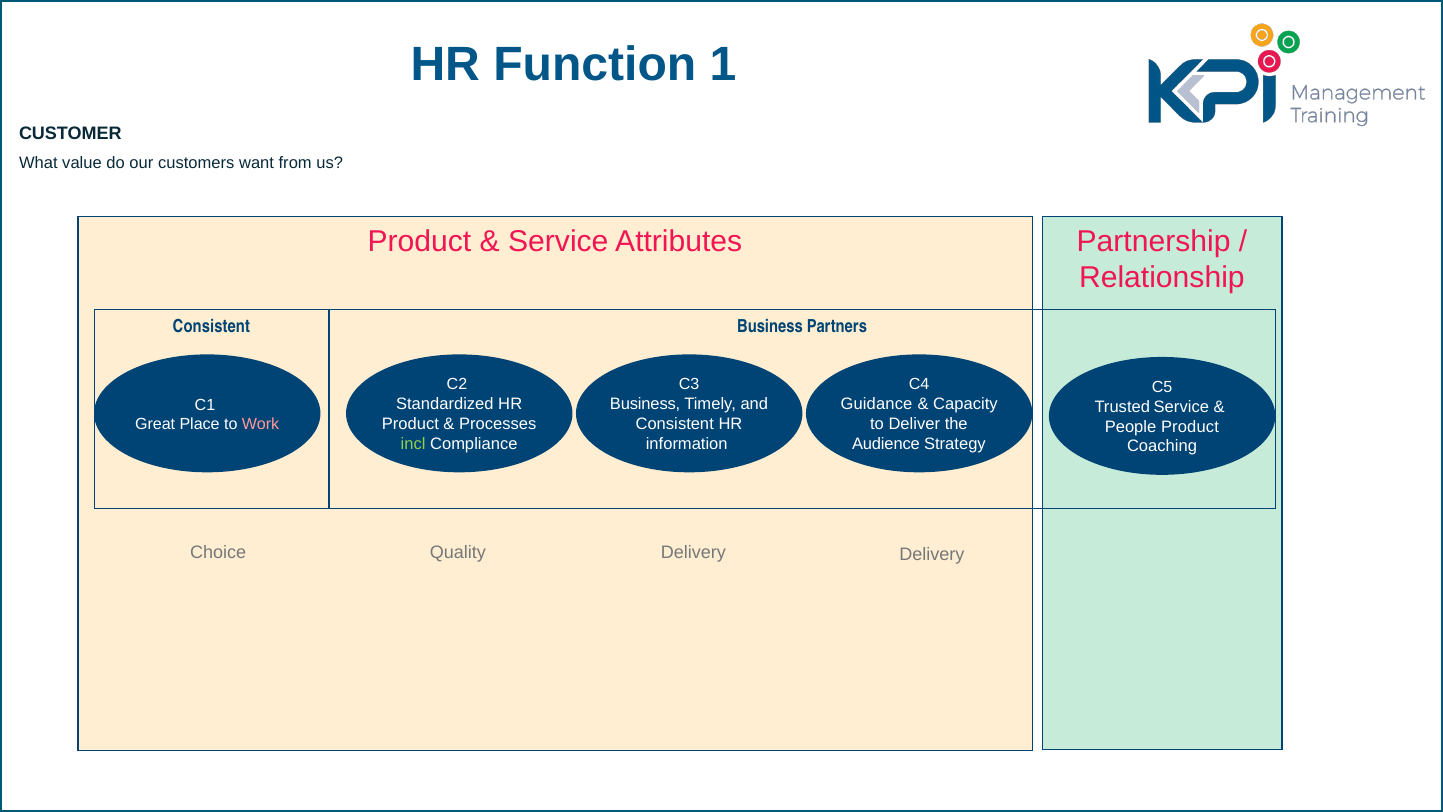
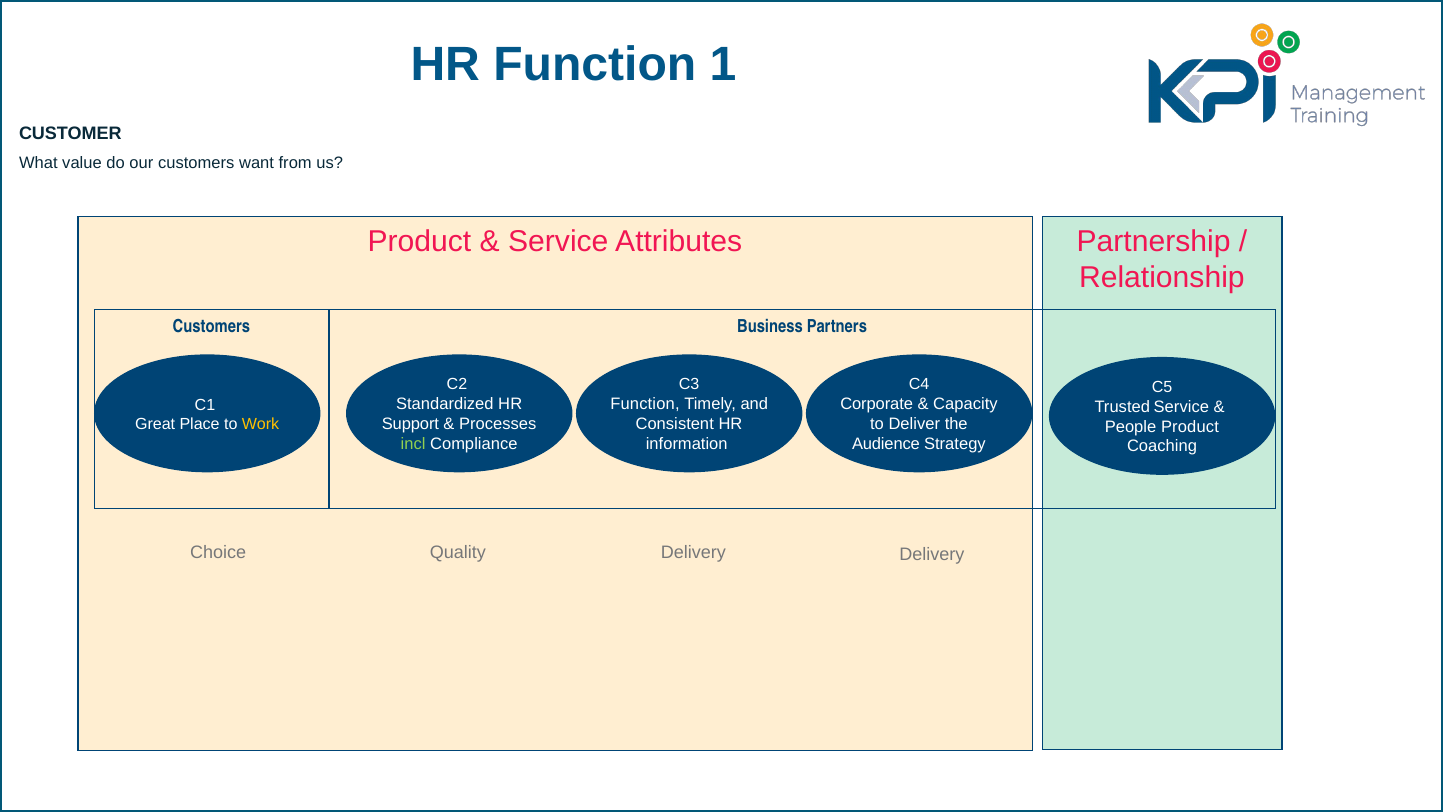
Consistent: Consistent -> Customers (211, 327)
Business: Business -> Function (645, 404)
Guidance: Guidance -> Corporate (877, 404)
Product: Product -> Support (410, 424)
Work colour: pink -> yellow (260, 424)
